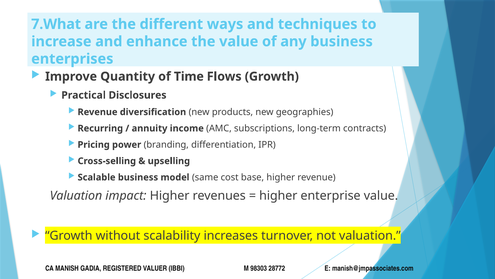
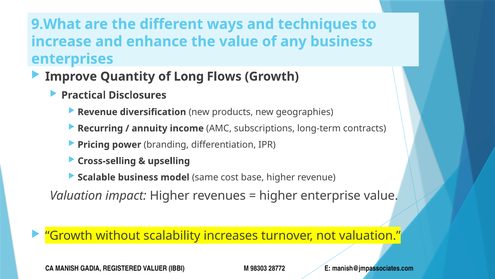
7.What: 7.What -> 9.What (56, 24)
Time: Time -> Long (189, 76)
